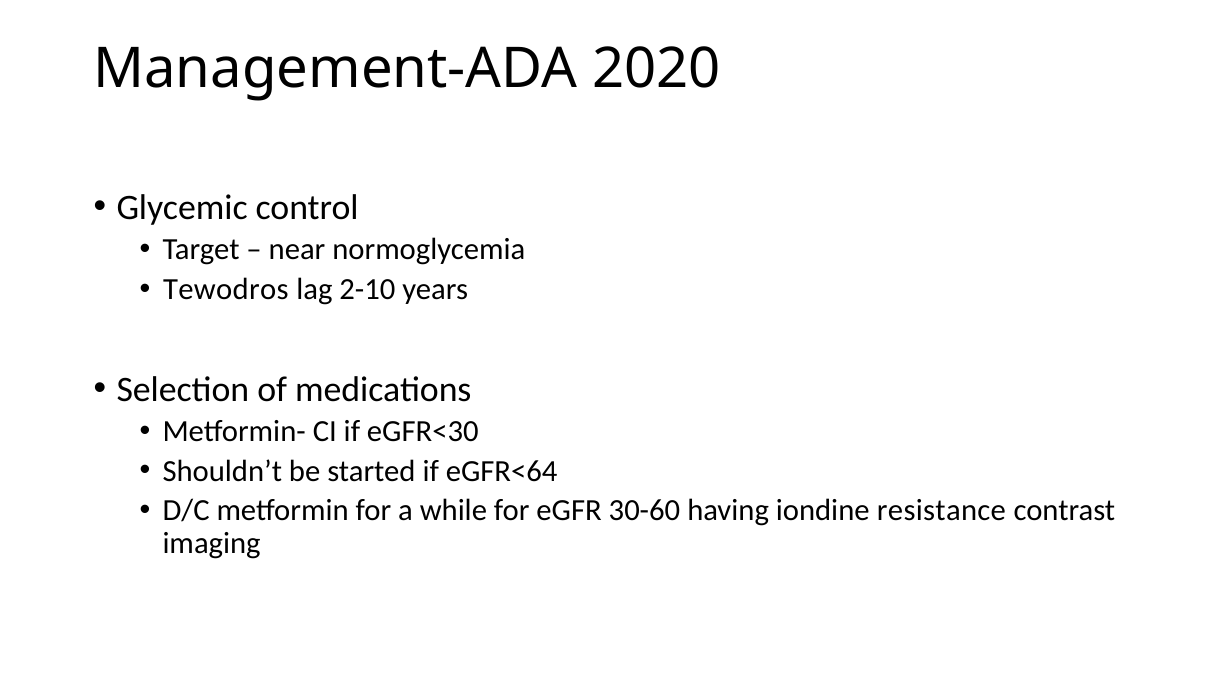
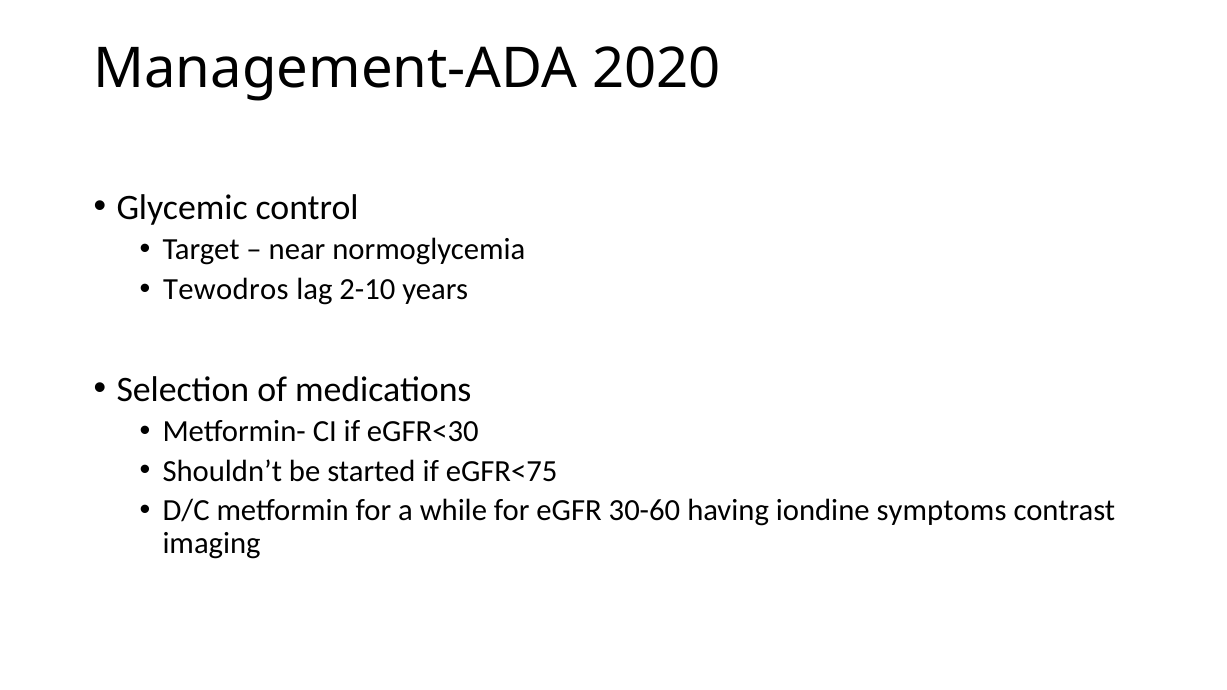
eGFR<64: eGFR<64 -> eGFR<75 (502, 471)
resistance: resistance -> symptoms (942, 511)
